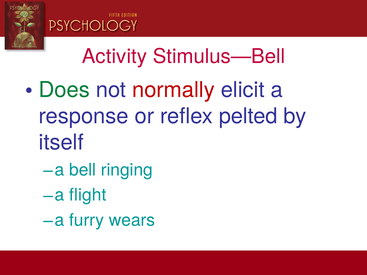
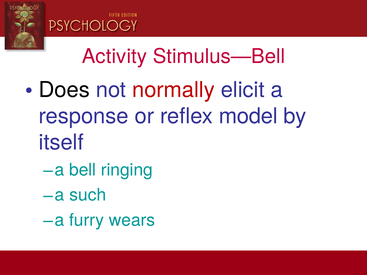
Does colour: green -> black (64, 90)
pelted: pelted -> model (248, 116)
flight: flight -> such (88, 195)
